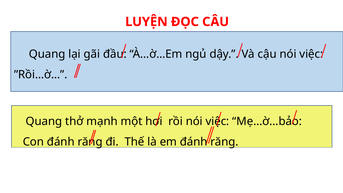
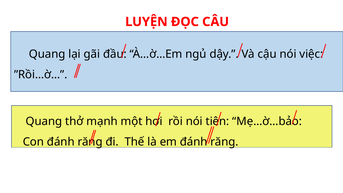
rồi nói việc: việc -> tiên (217, 121)
